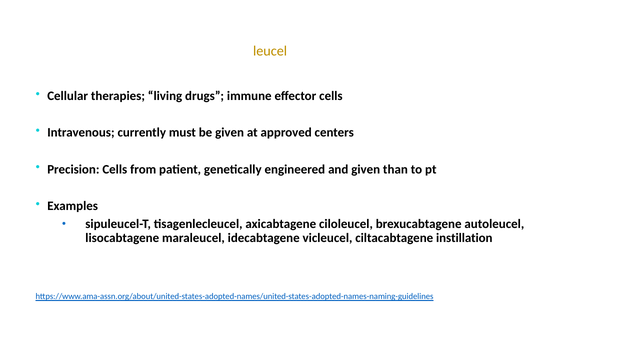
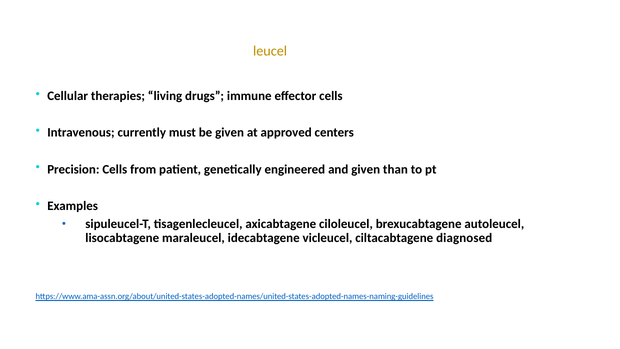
instillation: instillation -> diagnosed (464, 238)
